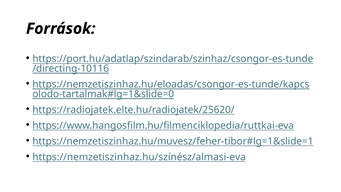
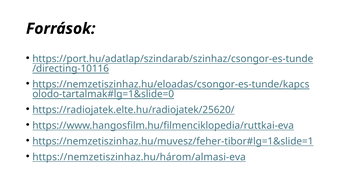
https://nemzetiszinhaz.hu/színész/almasi-eva: https://nemzetiszinhaz.hu/színész/almasi-eva -> https://nemzetiszinhaz.hu/három/almasi-eva (139, 157)
